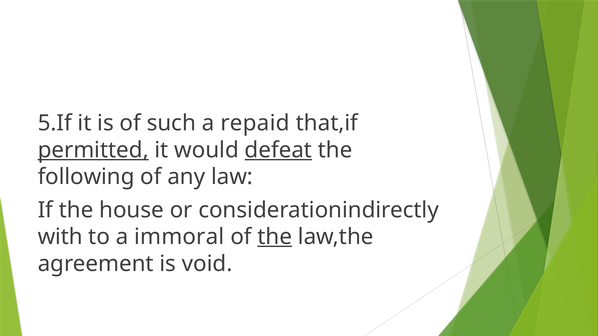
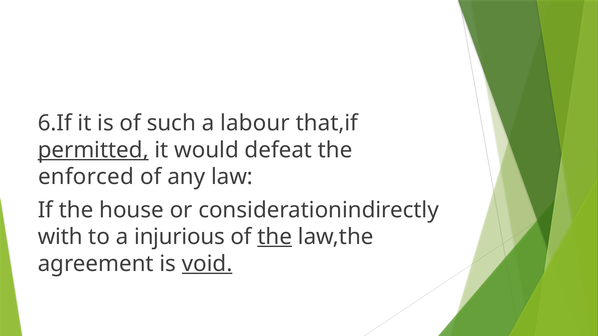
5.If: 5.If -> 6.If (55, 123)
repaid: repaid -> labour (255, 123)
defeat underline: present -> none (278, 150)
following: following -> enforced (86, 177)
immoral: immoral -> injurious (179, 237)
void underline: none -> present (207, 264)
